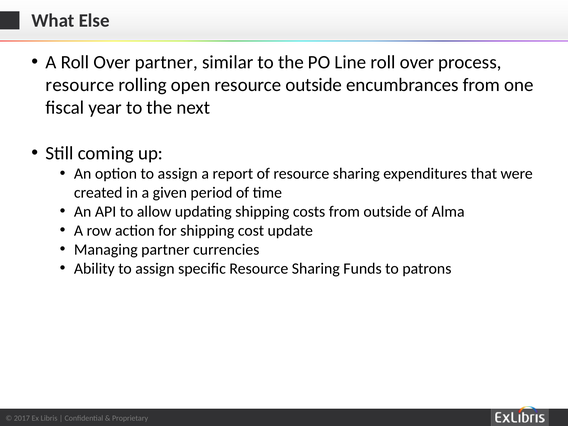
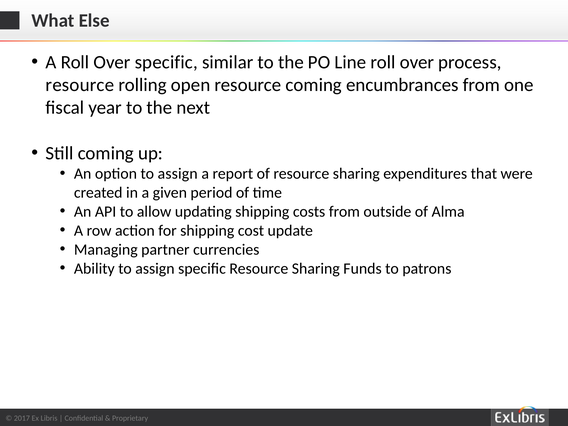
Over partner: partner -> specific (166, 62)
resource outside: outside -> coming (314, 85)
